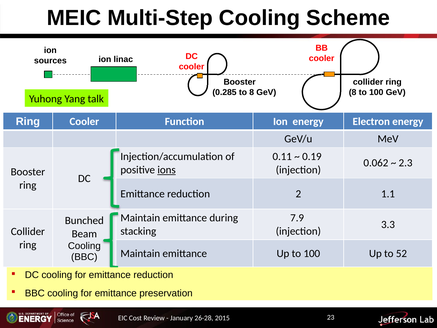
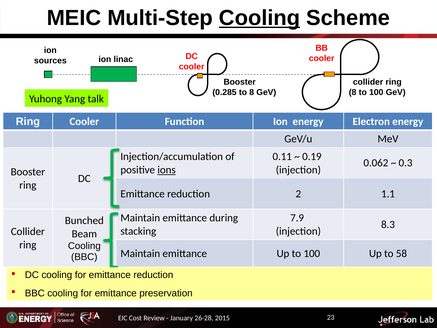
Cooling underline: none -> present (260, 18)
2.3: 2.3 -> 0.3 (406, 163)
3.3: 3.3 -> 8.3 (388, 224)
52: 52 -> 58 (401, 253)
